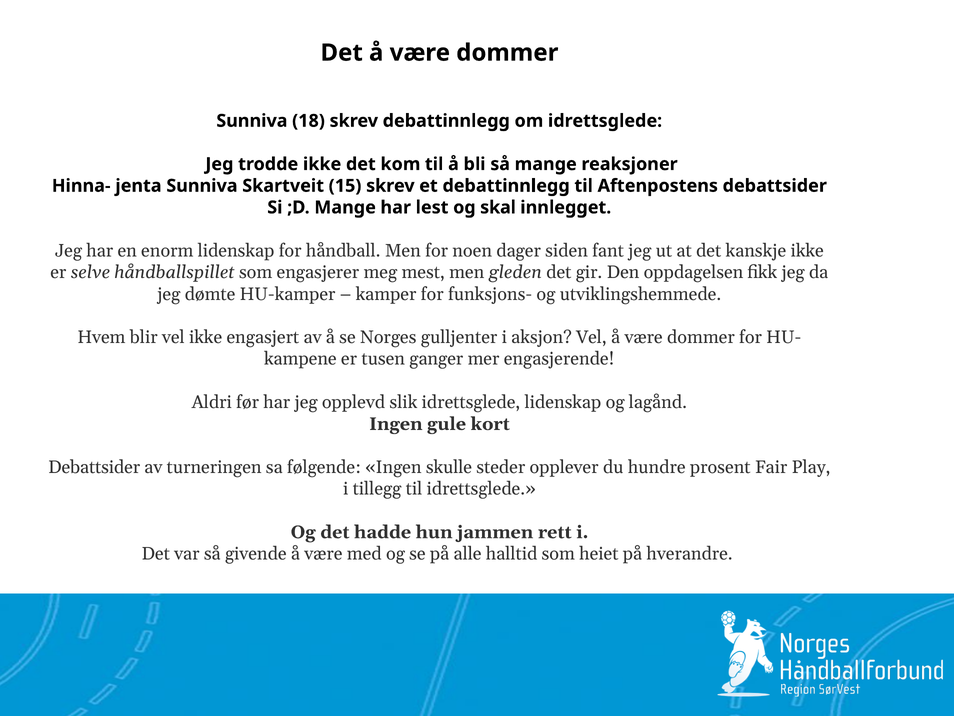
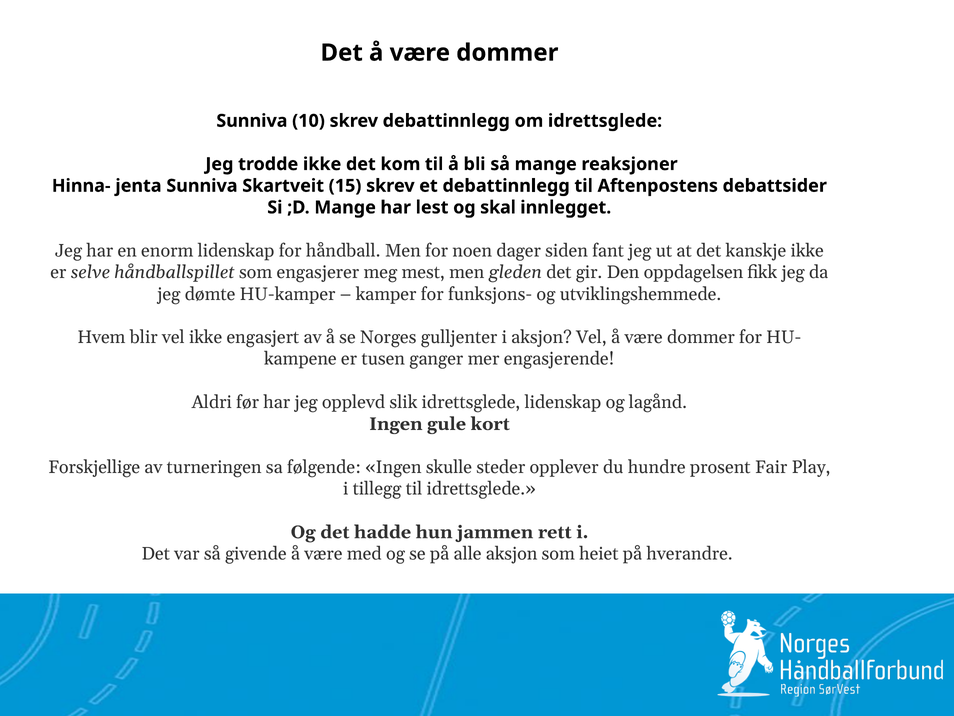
18: 18 -> 10 (309, 121)
Debattsider: Debattsider -> Forskjellige (94, 467)
alle halltid: halltid -> aksjon (512, 553)
